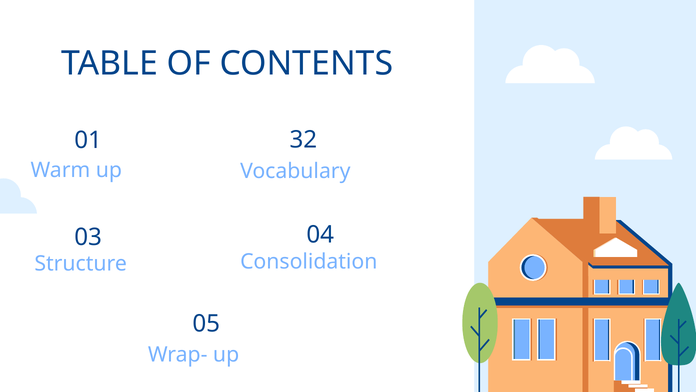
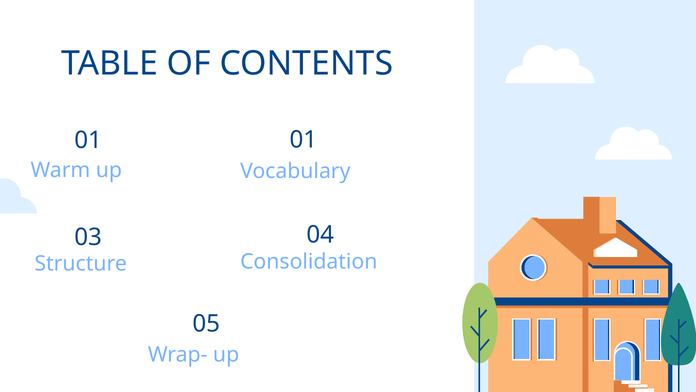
01 32: 32 -> 01 (303, 140)
